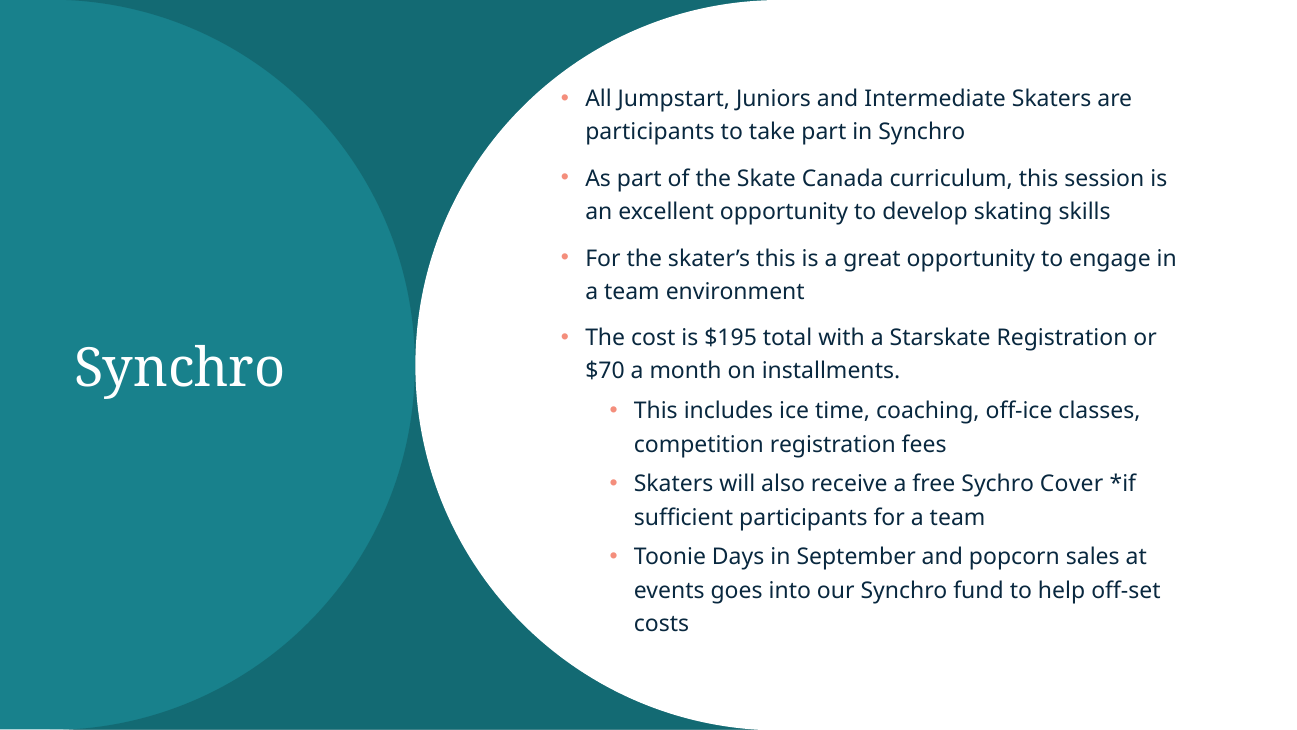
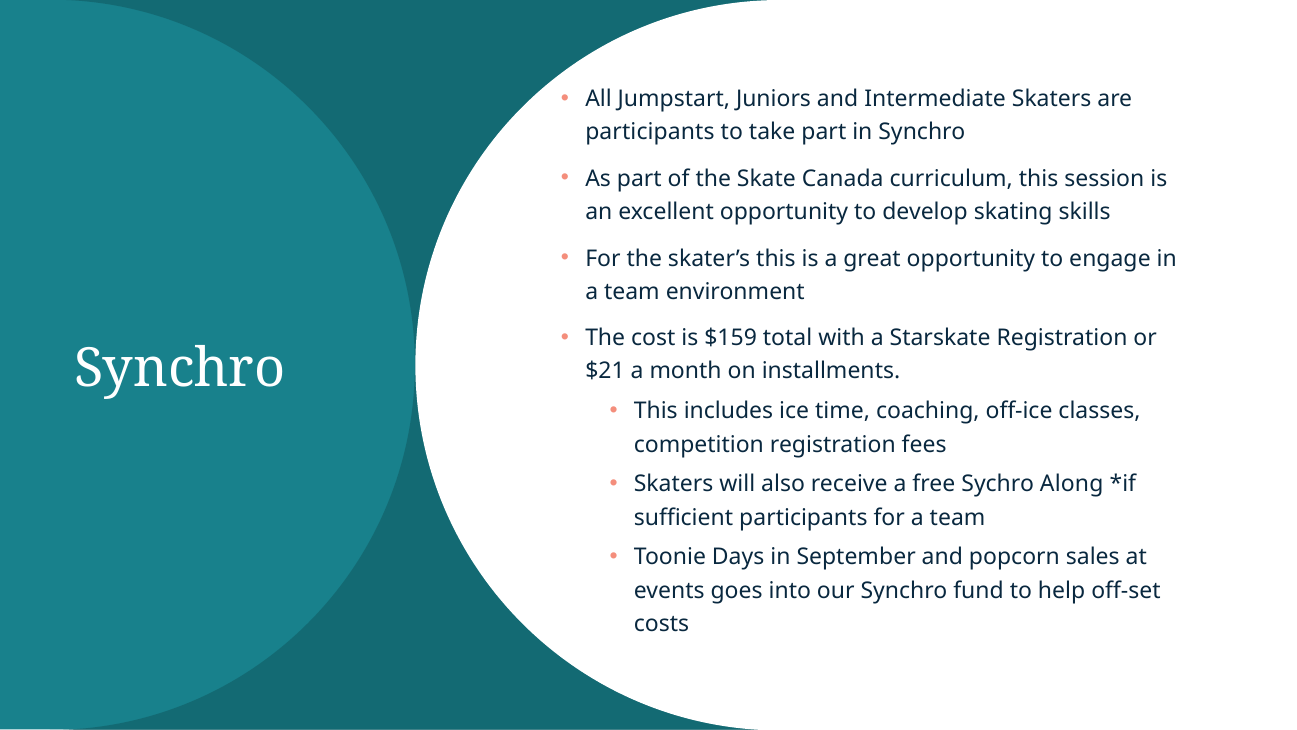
$195: $195 -> $159 (731, 338)
$70: $70 -> $21 (605, 371)
Cover: Cover -> Along (1072, 484)
